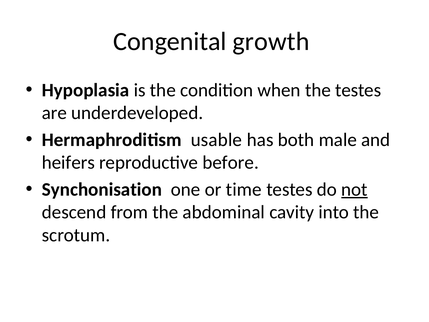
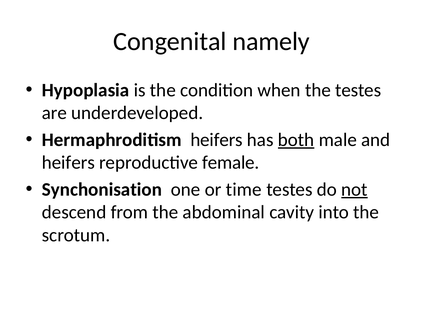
growth: growth -> namely (271, 42)
Hermaphroditism usable: usable -> heifers (217, 140)
both underline: none -> present (296, 140)
before: before -> female (231, 163)
